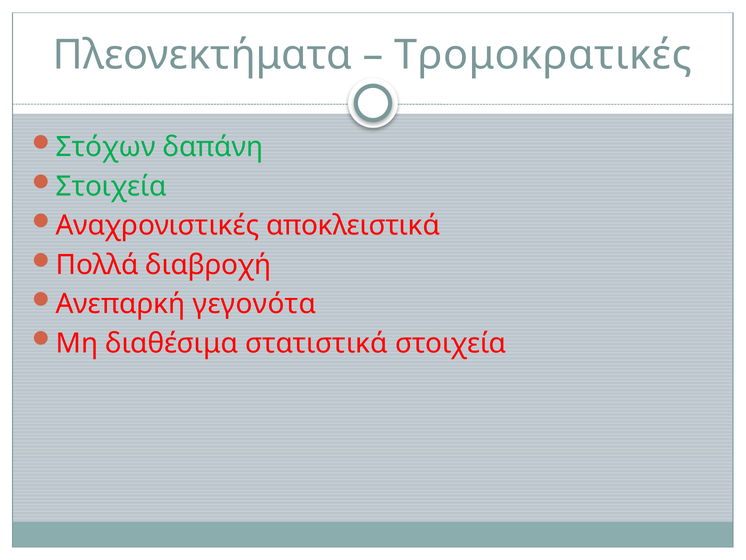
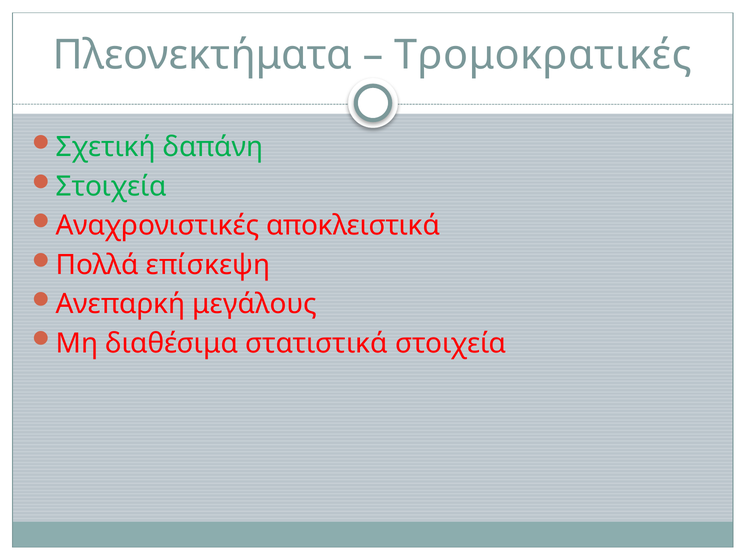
Στόχων: Στόχων -> Σχετική (106, 147)
διαβροχή: διαβροχή -> επίσκεψη (208, 265)
γεγονότα: γεγονότα -> μεγάλους (255, 304)
